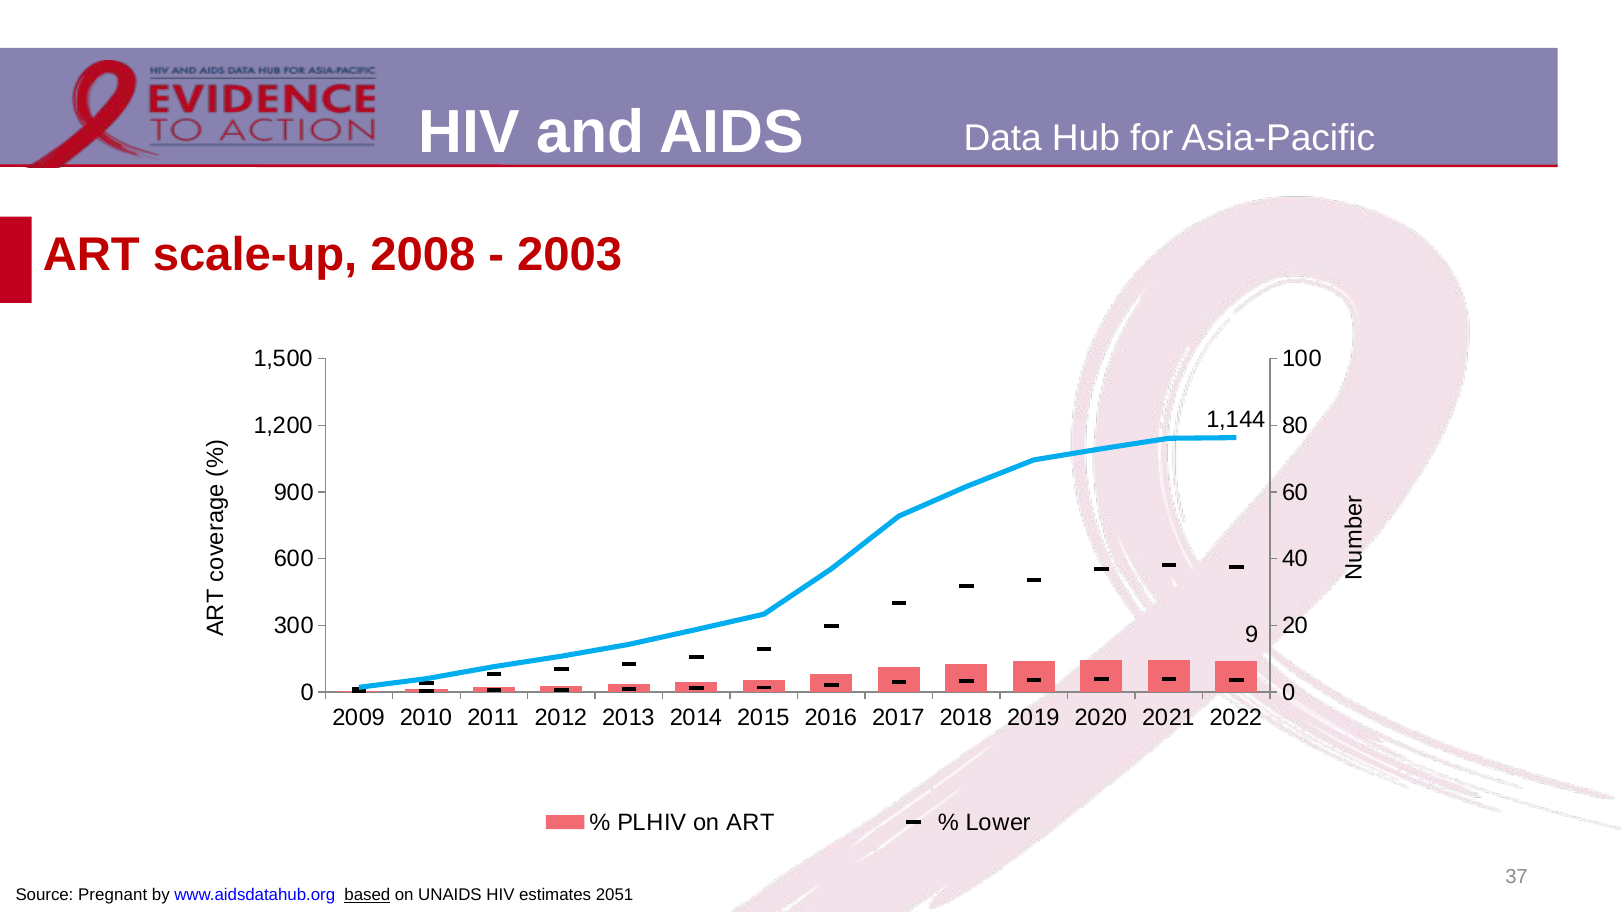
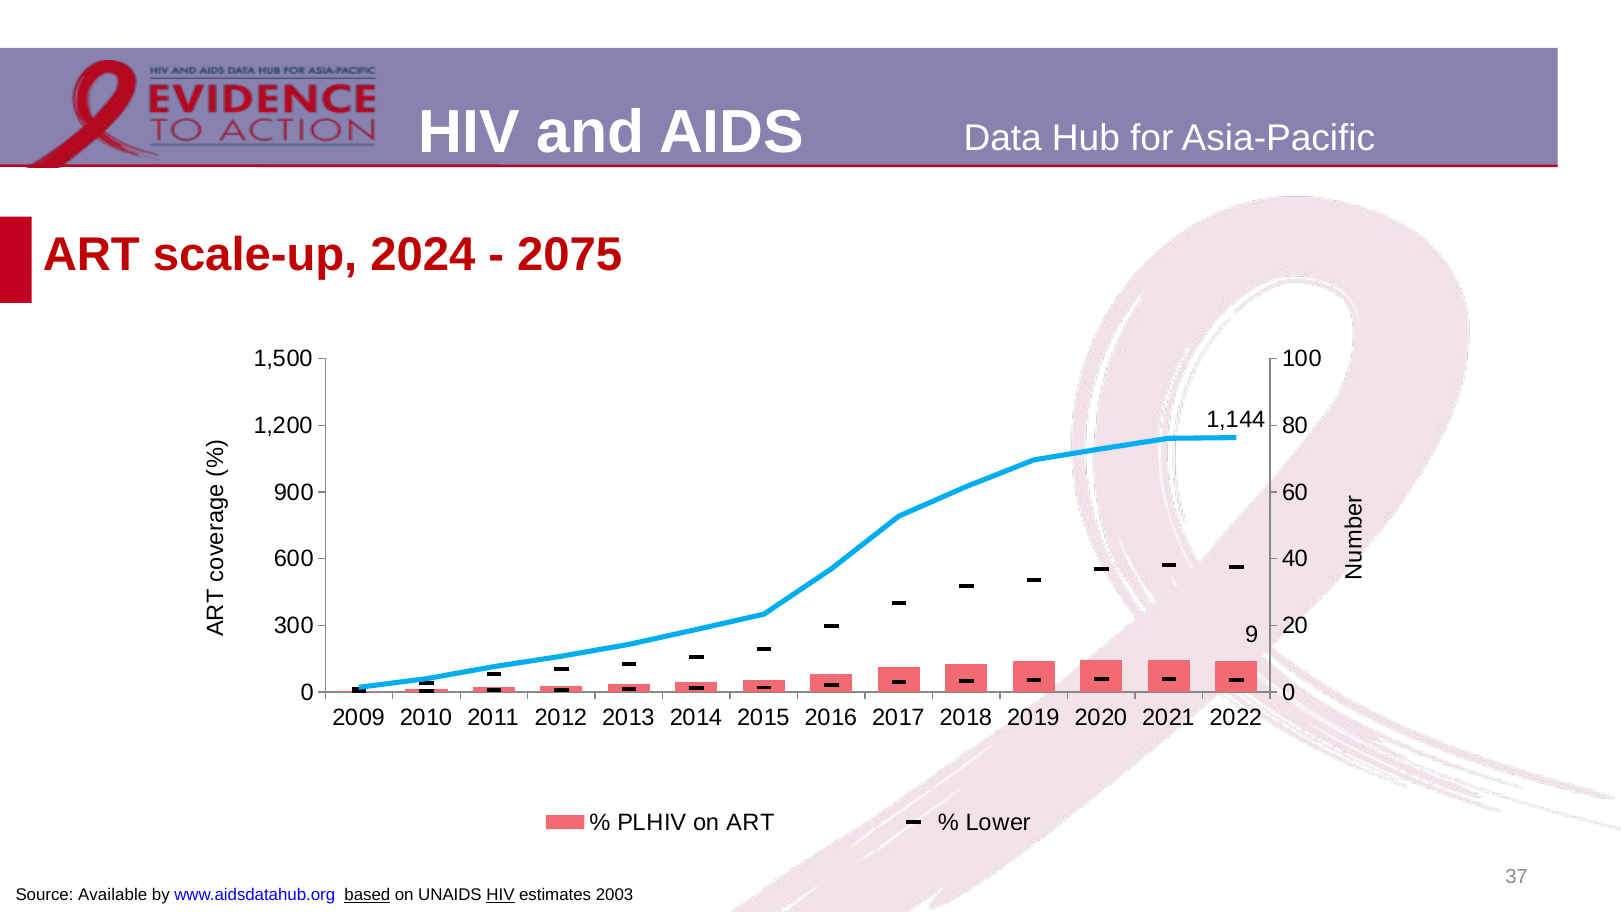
2008: 2008 -> 2024 (423, 255)
2003: 2003 -> 2075 (570, 255)
Pregnant: Pregnant -> Available (113, 895)
HIV underline: none -> present (500, 895)
2051: 2051 -> 2003 (615, 895)
